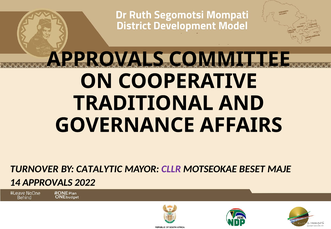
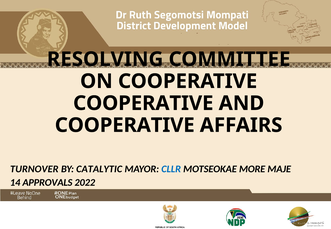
APPROVALS: APPROVALS -> RESOLVING (105, 59)
TRADITIONAL: TRADITIONAL -> COOPERATIVE (143, 103)
GOVERNANCE: GOVERNANCE -> COOPERATIVE (125, 125)
CLLR colour: purple -> blue (171, 169)
BESET: BESET -> MORE (252, 169)
